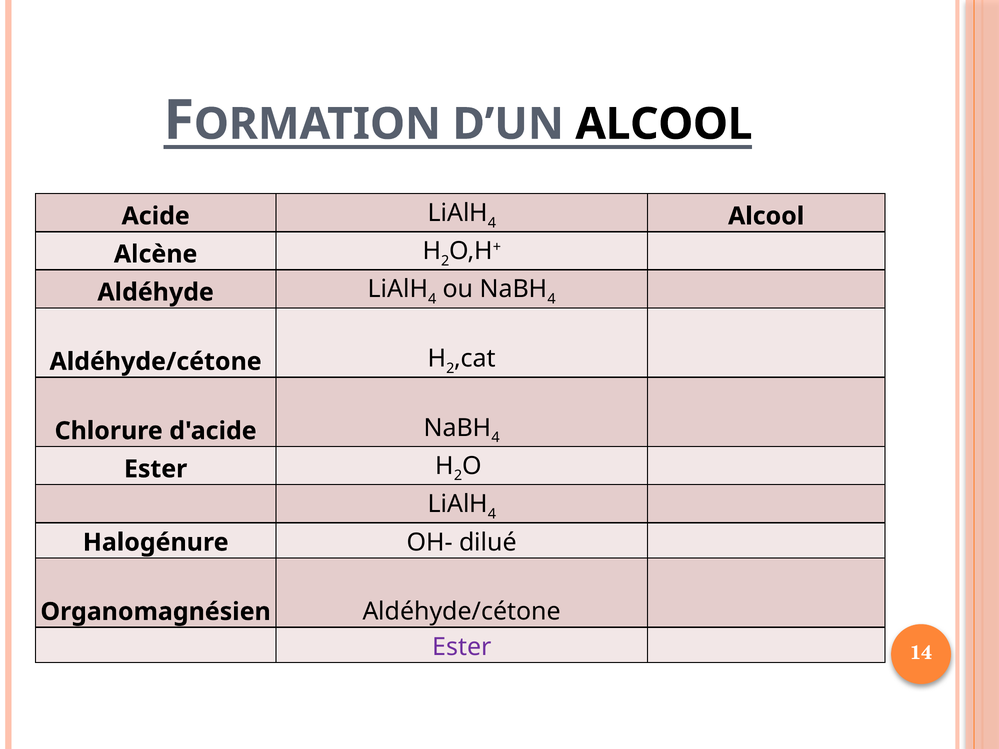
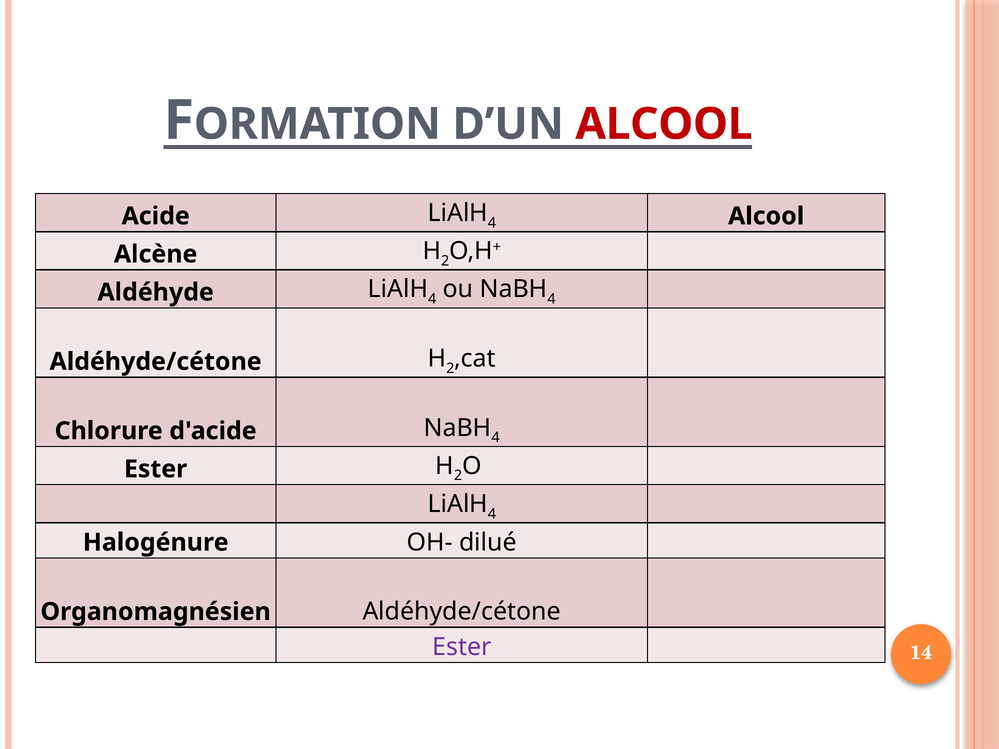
ALCOOL colour: black -> red (664, 124)
